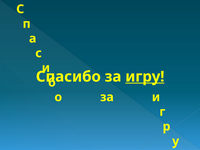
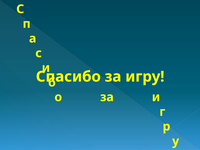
игру underline: present -> none (145, 77)
